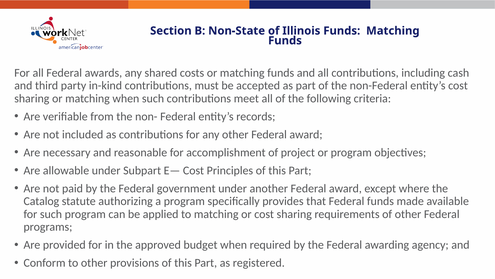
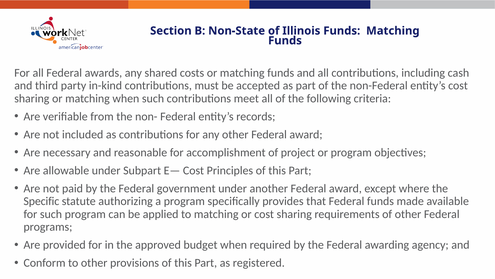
Catalog: Catalog -> Specific (41, 201)
